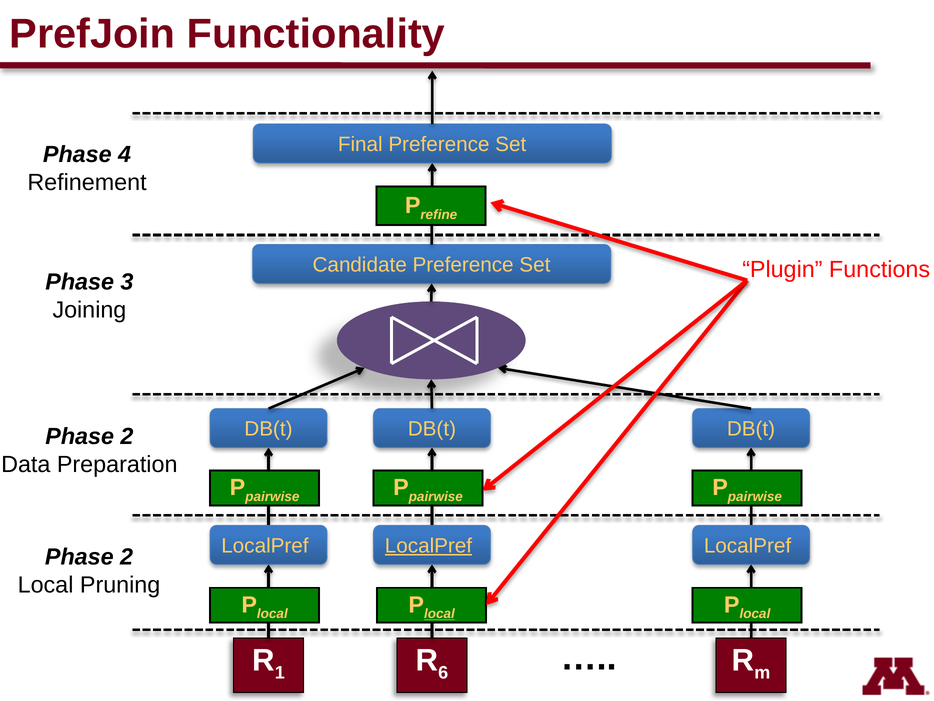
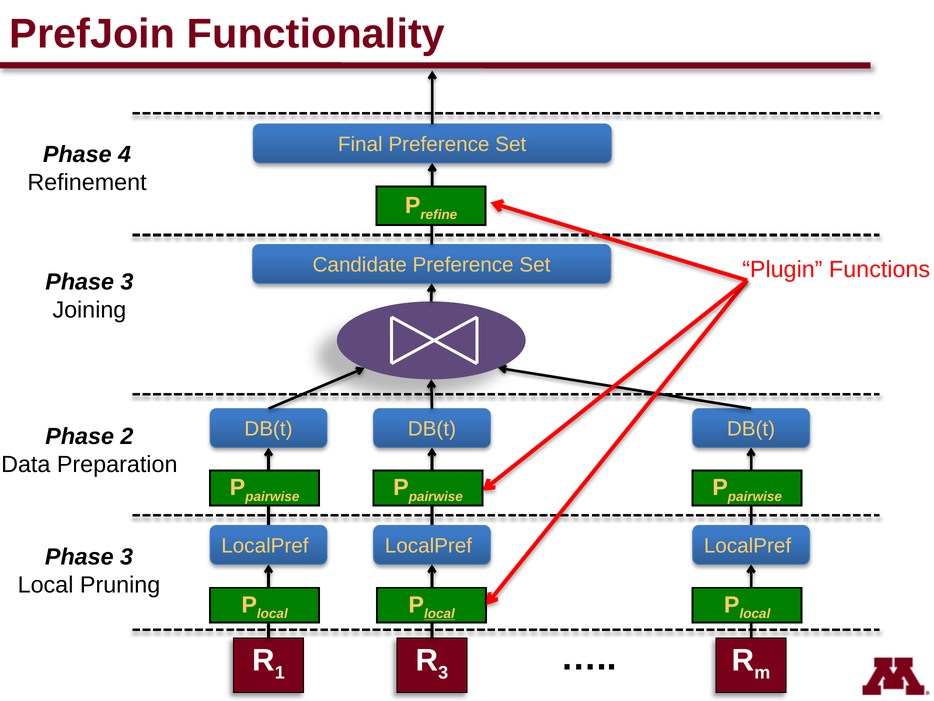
LocalPref underline: present -> none (428, 546)
2: 2 -> 3 (127, 557)
6: 6 -> 3 (443, 672)
